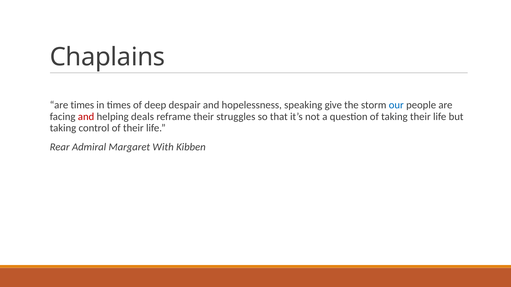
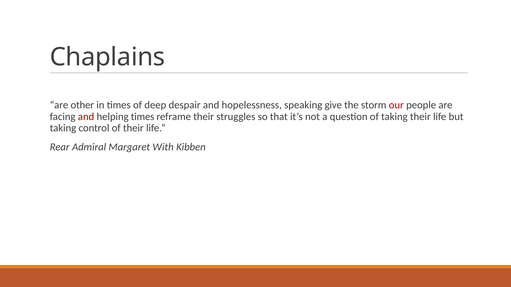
are times: times -> other (82, 105)
our colour: blue -> red (396, 105)
helping deals: deals -> times (143, 117)
